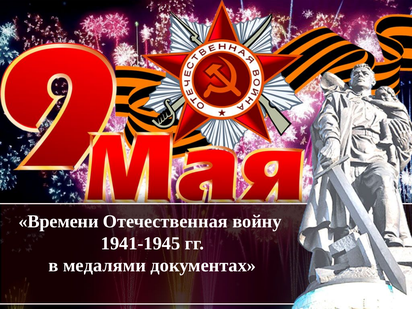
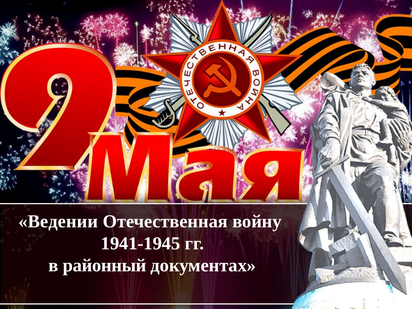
Времени: Времени -> Ведении (58, 221)
медалями: медалями -> районный (105, 265)
